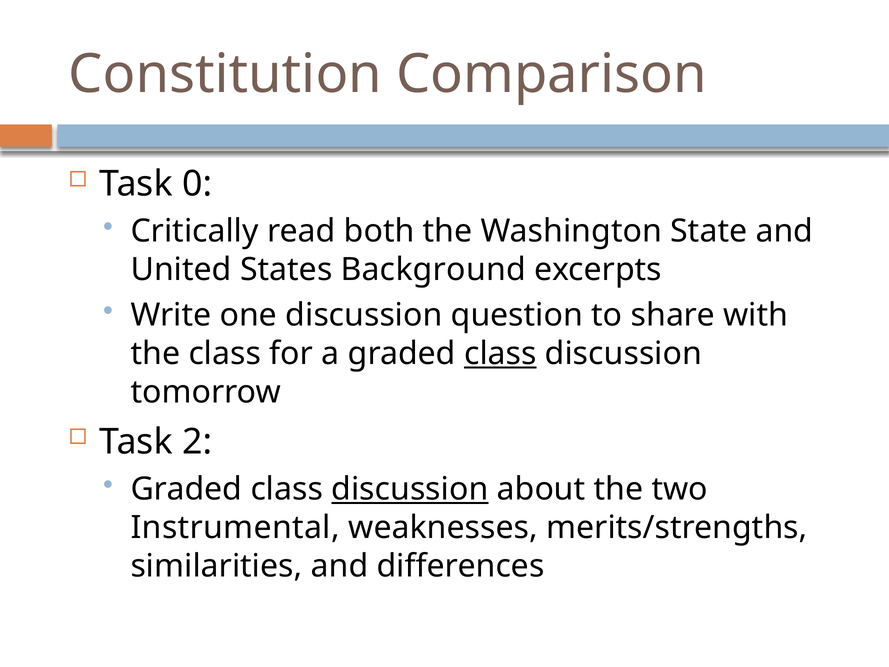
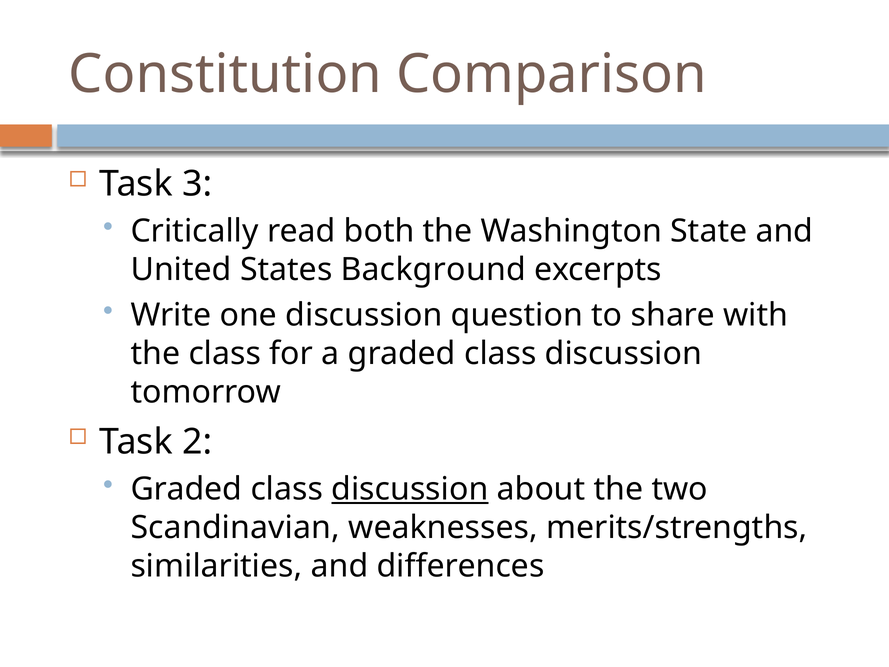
0: 0 -> 3 (197, 184)
class underline: present -> none (500, 354)
Instrumental: Instrumental -> Scandinavian (235, 527)
